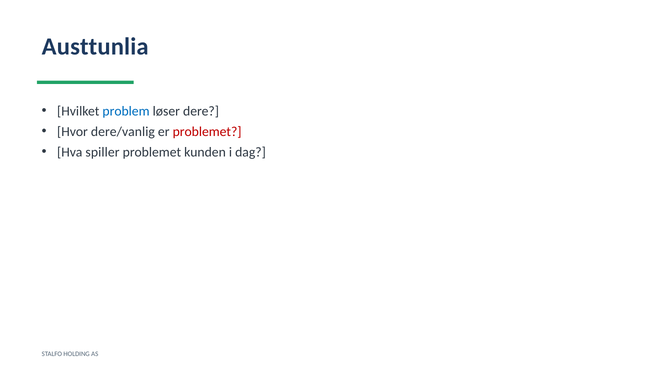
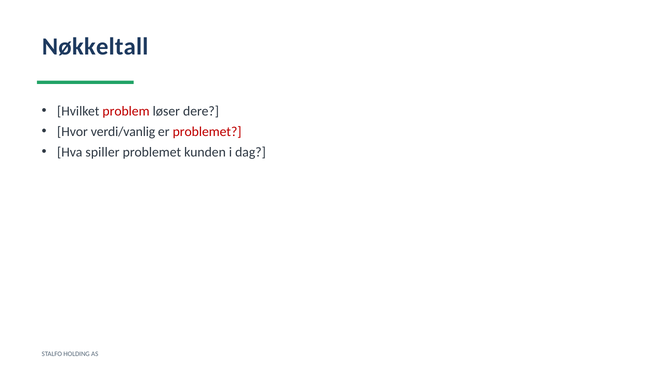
Austtunlia: Austtunlia -> Nøkkeltall (95, 47)
problem colour: blue -> red (126, 111)
dere/vanlig: dere/vanlig -> verdi/vanlig (123, 132)
